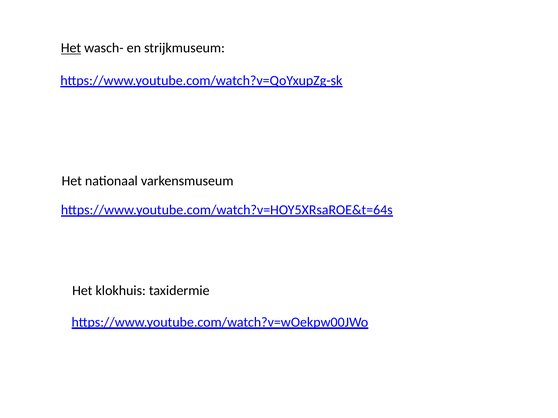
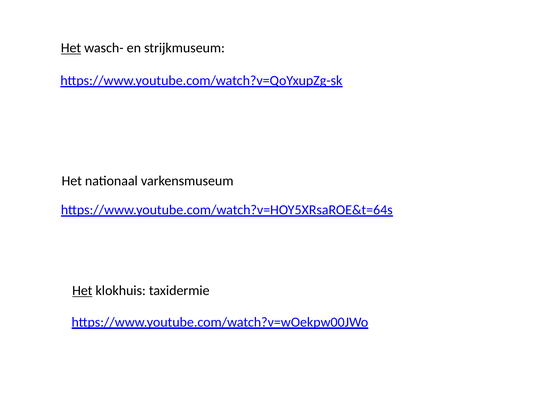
Het underline: none -> present (82, 291)
